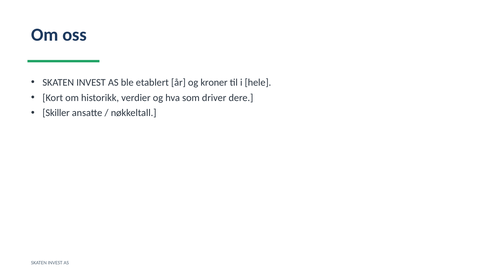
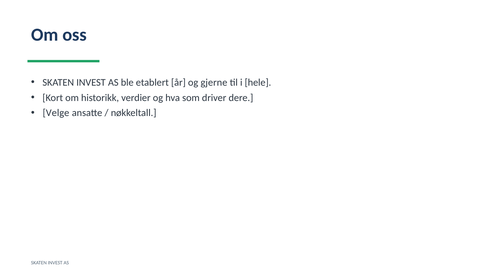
kroner: kroner -> gjerne (214, 83)
Skiller: Skiller -> Velge (56, 113)
